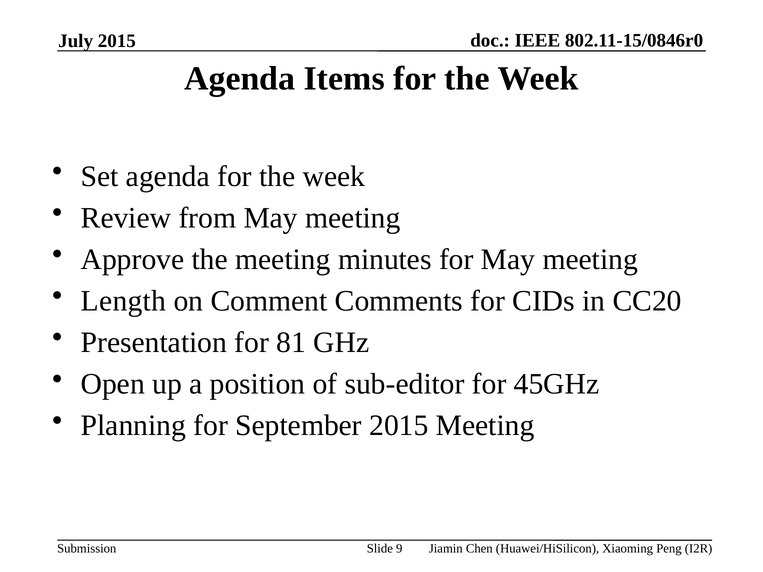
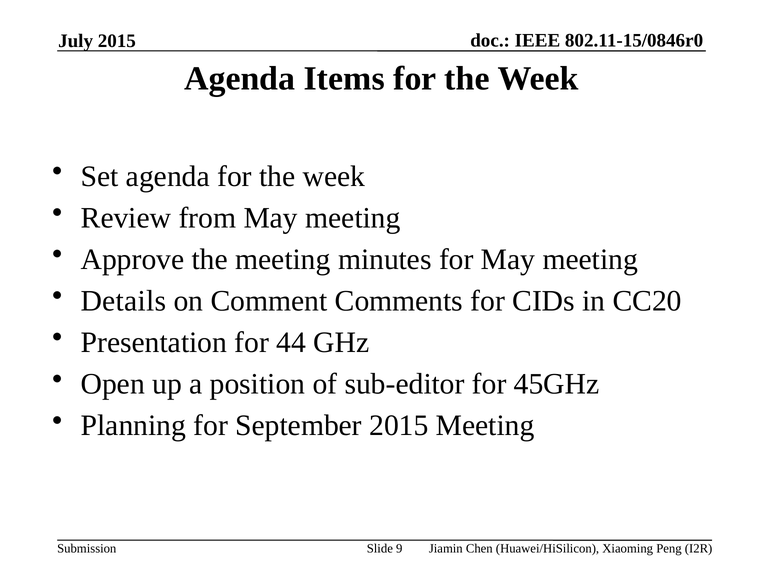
Length: Length -> Details (123, 301)
81: 81 -> 44 (291, 343)
